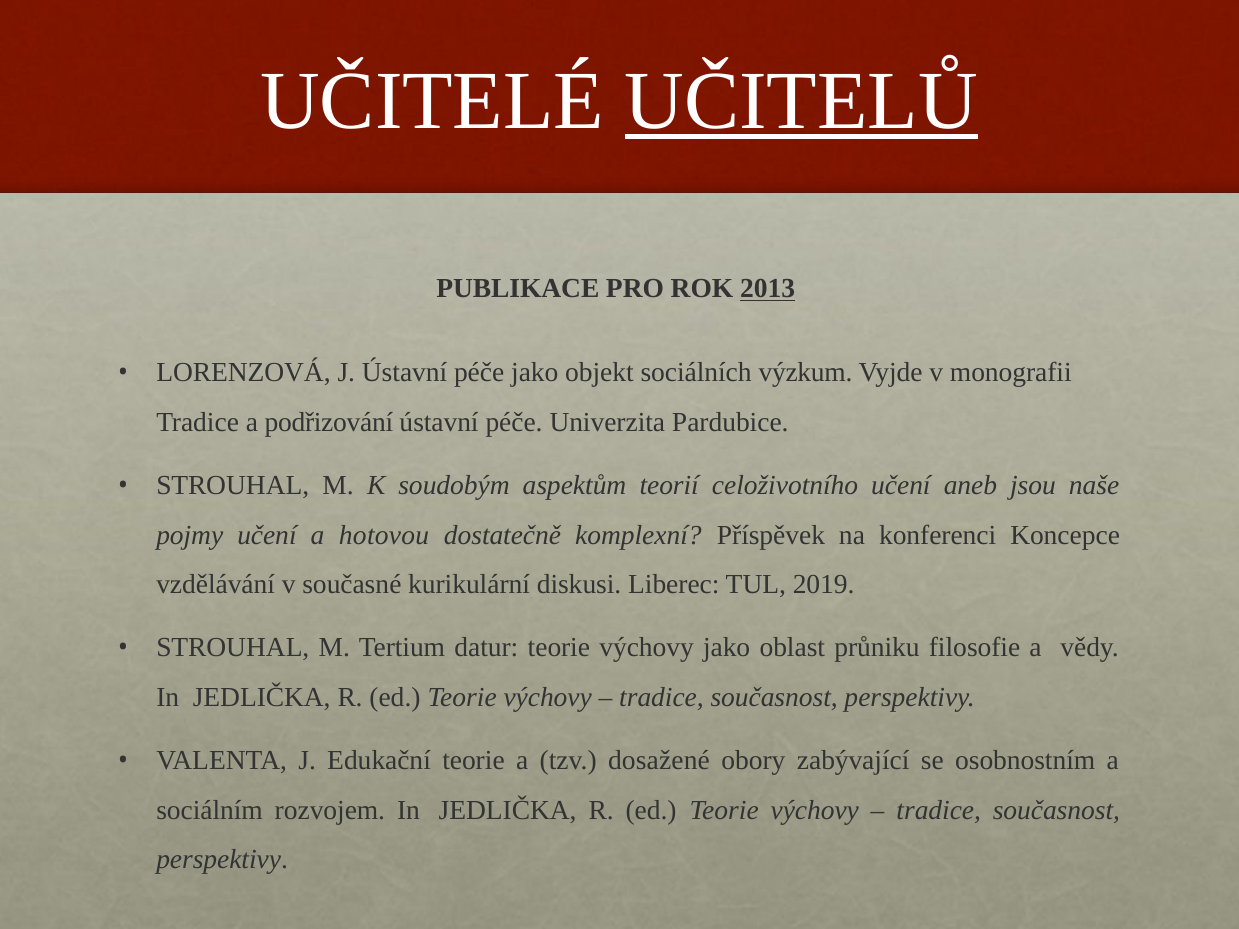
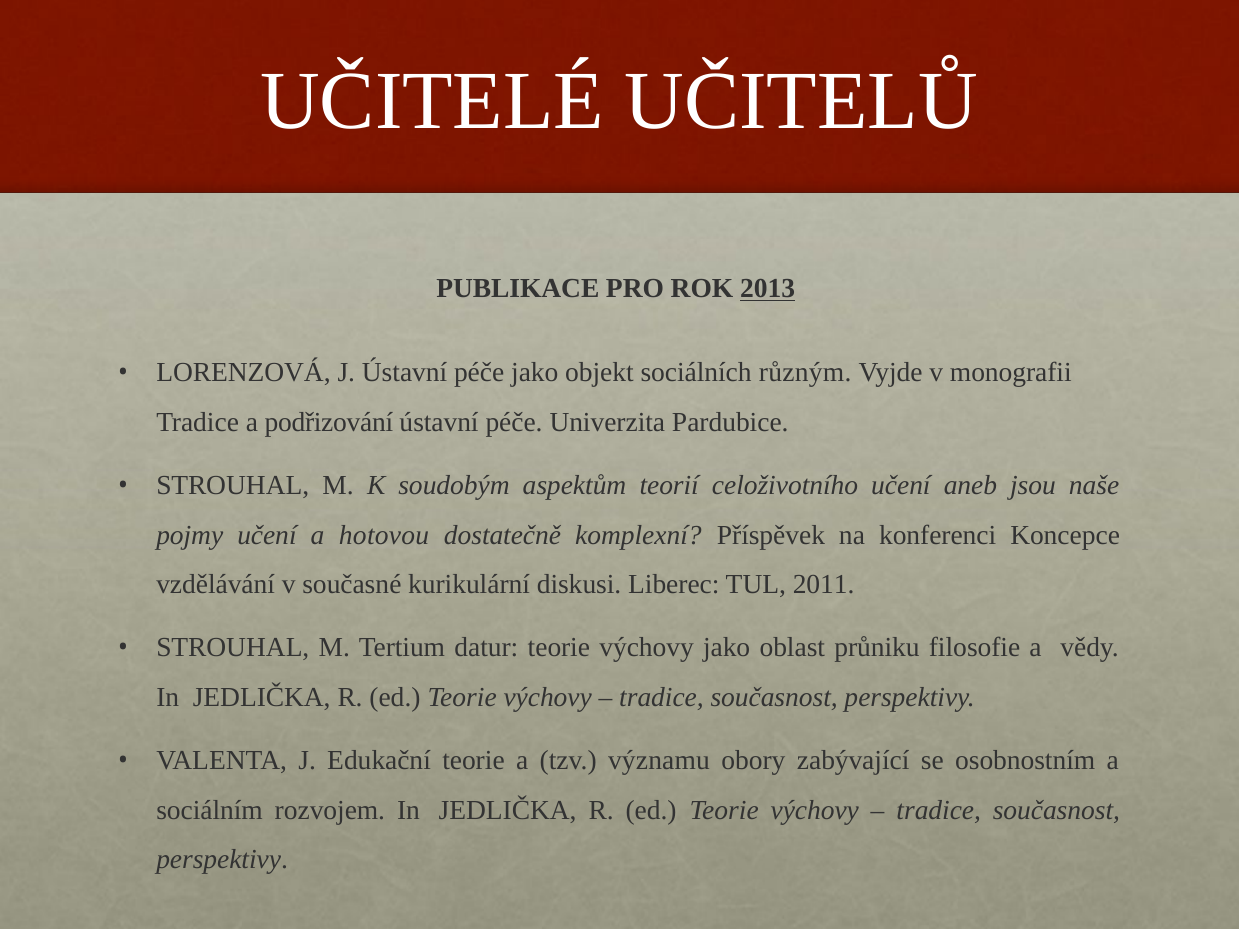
UČITELŮ underline: present -> none (801, 101)
výzkum: výzkum -> různým (805, 373)
2019: 2019 -> 2011 (824, 585)
dosažené: dosažené -> významu (659, 761)
